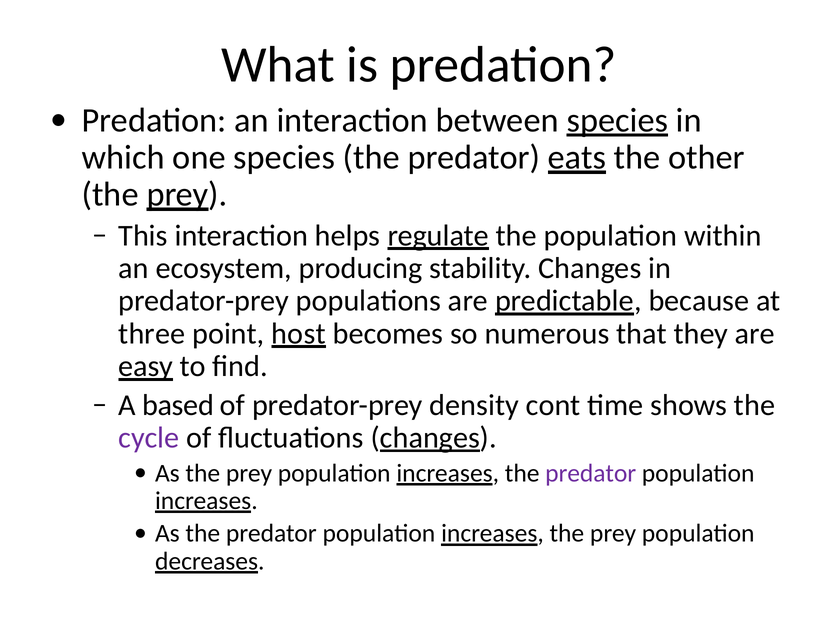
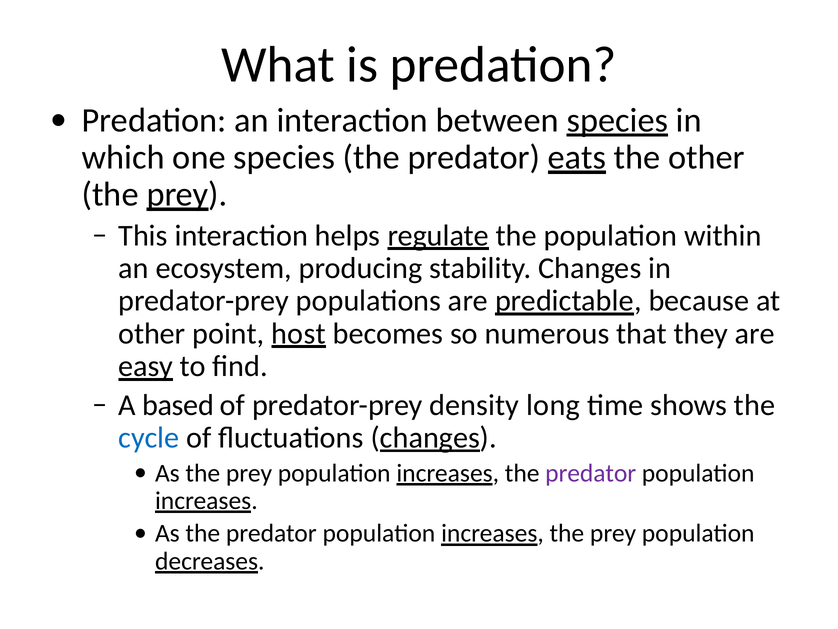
three: three -> other (152, 333)
cont: cont -> long (553, 405)
cycle colour: purple -> blue (149, 437)
